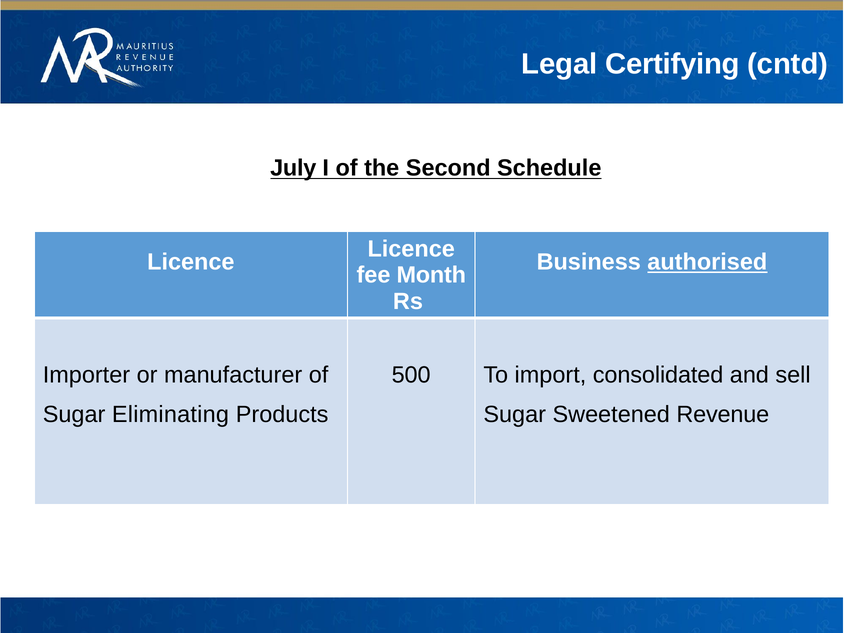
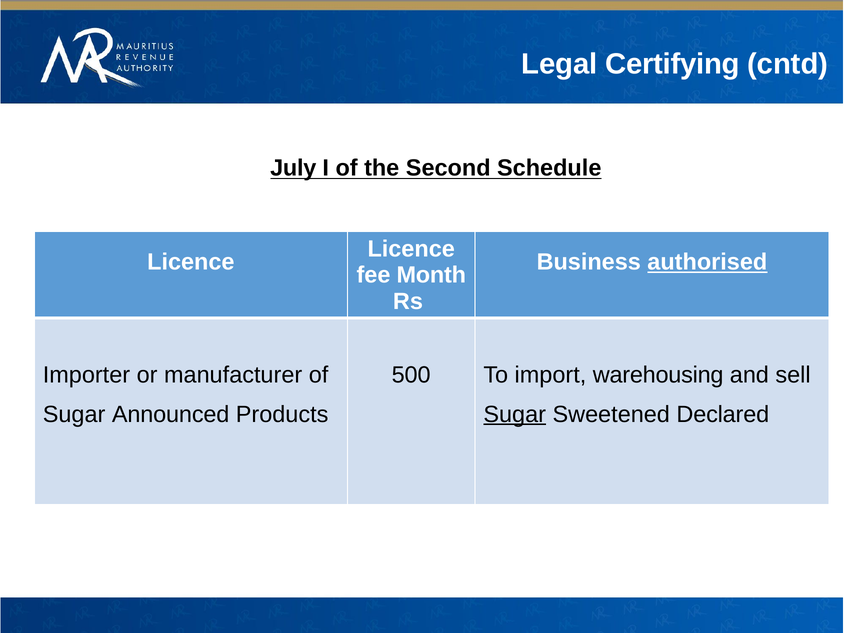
consolidated: consolidated -> warehousing (658, 375)
Eliminating: Eliminating -> Announced (171, 414)
Sugar underline: none -> present (515, 414)
Revenue: Revenue -> Declared (723, 414)
